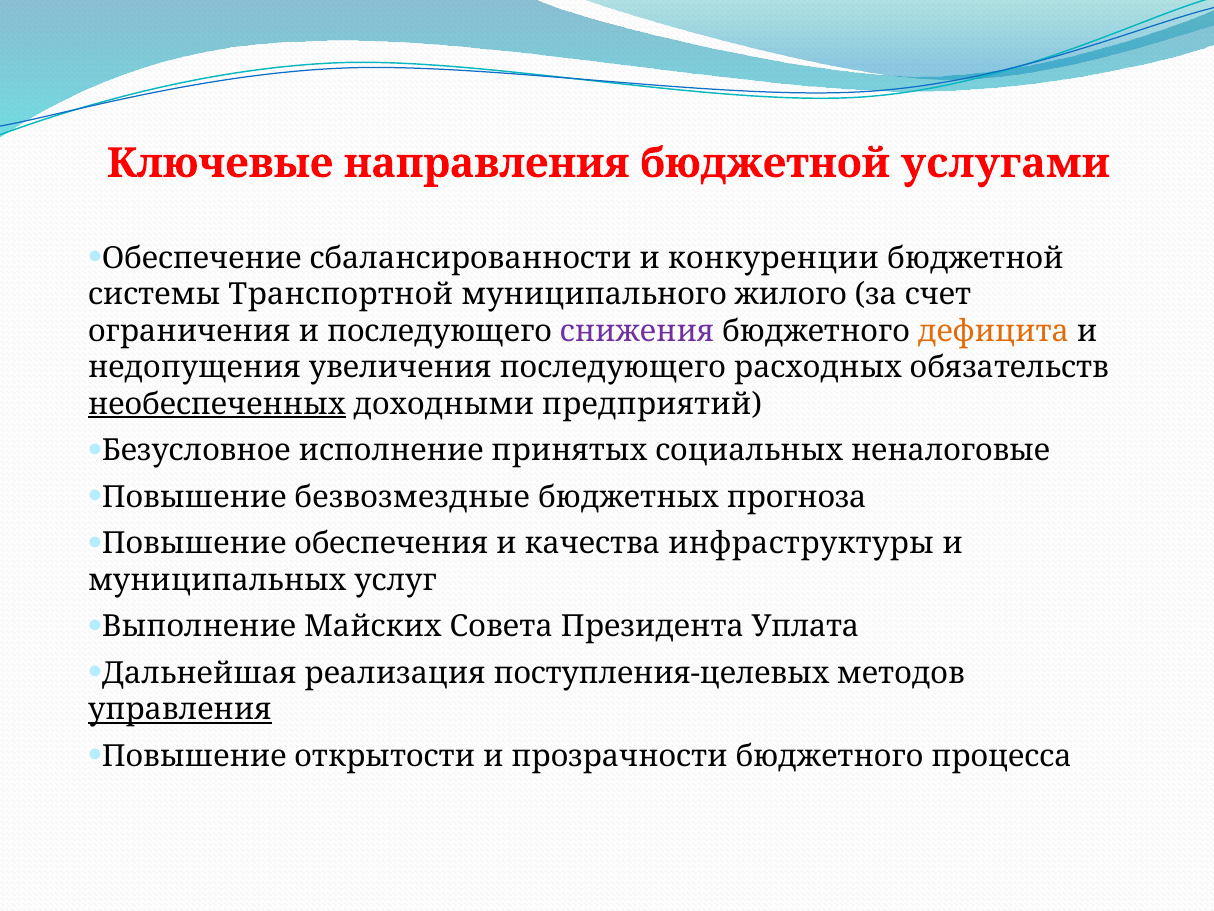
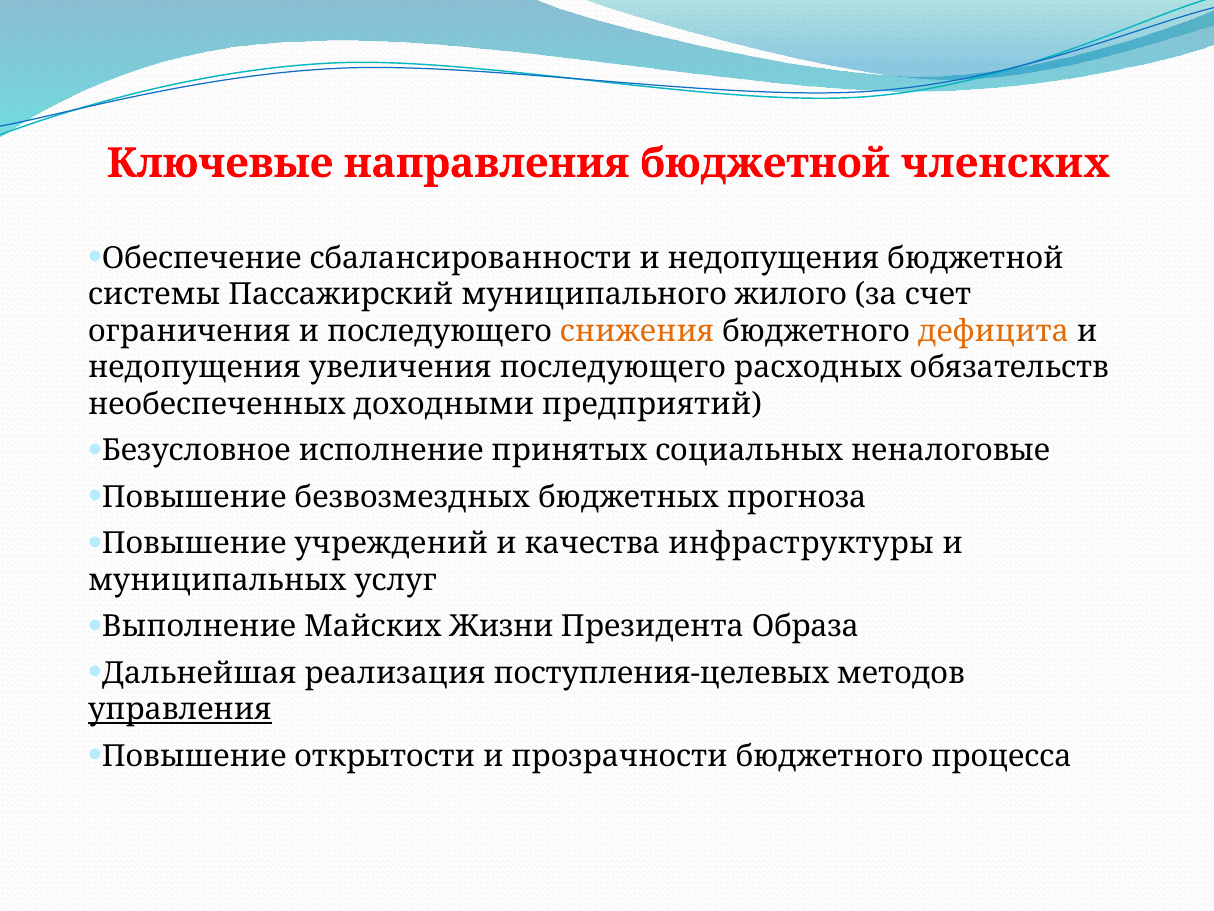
услугами: услугами -> членских (1006, 163)
сбалансированности и конкуренции: конкуренции -> недопущения (774, 258)
Транспортной: Транспортной -> Пассажирский (341, 295)
снижения colour: purple -> orange (637, 331)
необеспеченных underline: present -> none (217, 404)
безвозмездные: безвозмездные -> безвозмездных (412, 497)
обеспечения: обеспечения -> учреждений (391, 543)
Совета: Совета -> Жизни (501, 626)
Уплата: Уплата -> Образа (805, 626)
